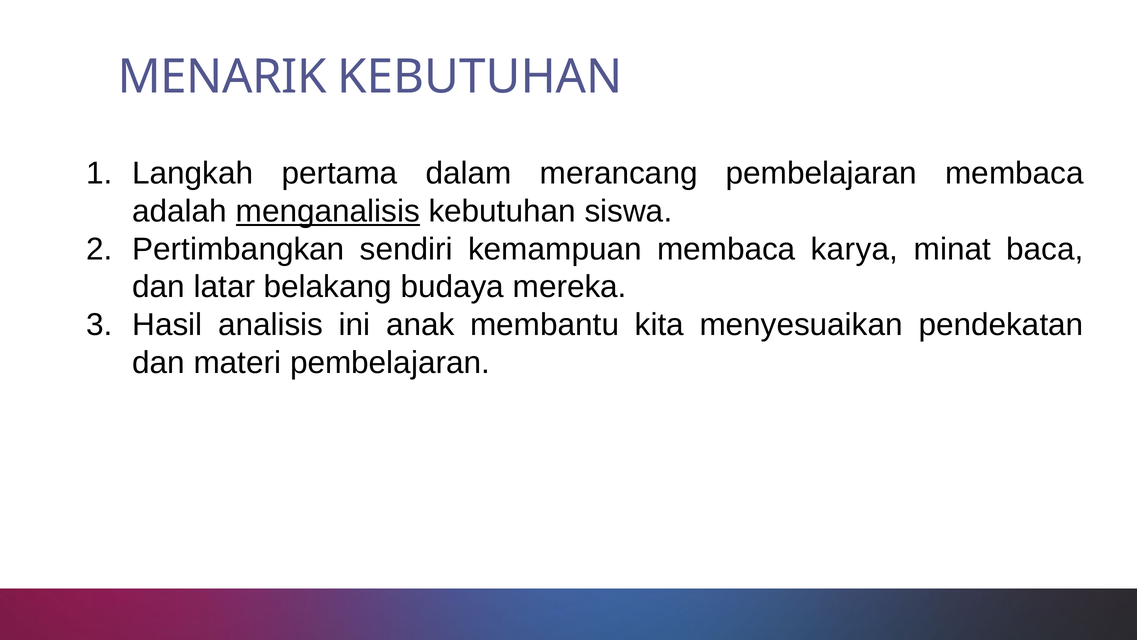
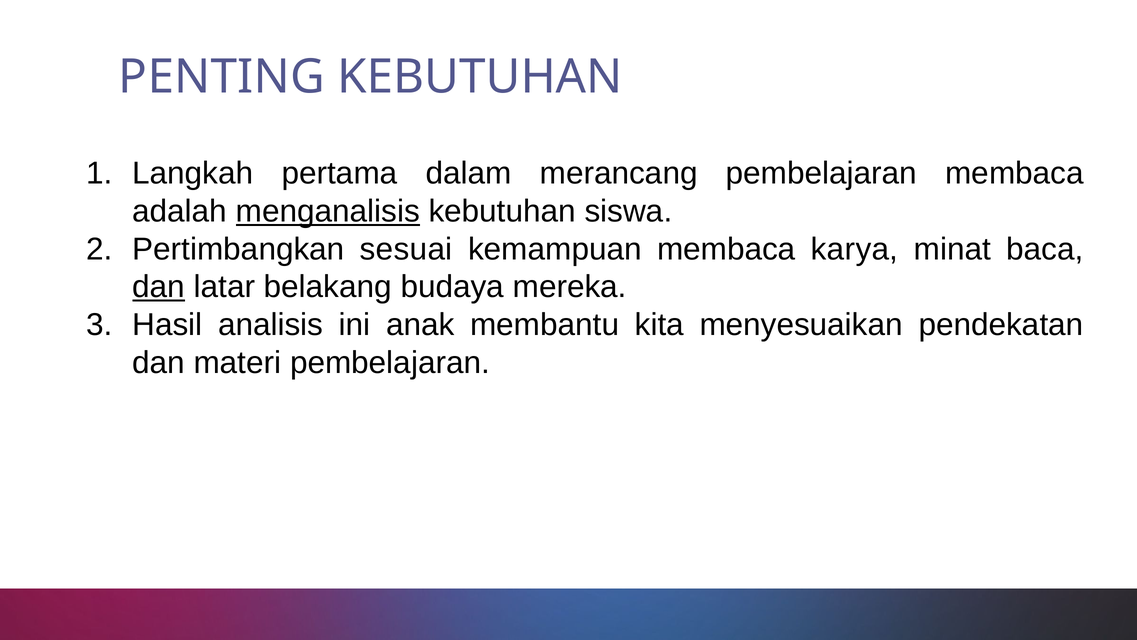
MENARIK: MENARIK -> PENTING (222, 77)
sendiri: sendiri -> sesuai (406, 249)
dan underline: none -> present (159, 287)
